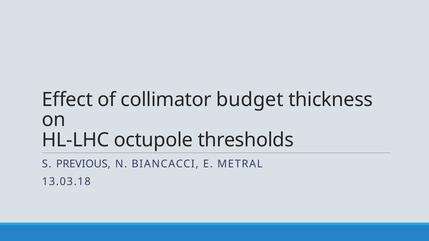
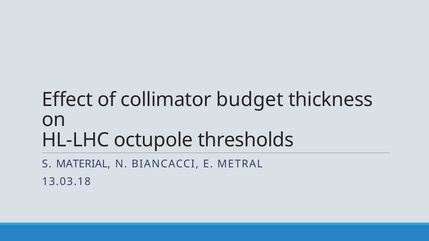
PREVIOUS: PREVIOUS -> MATERIAL (83, 164)
